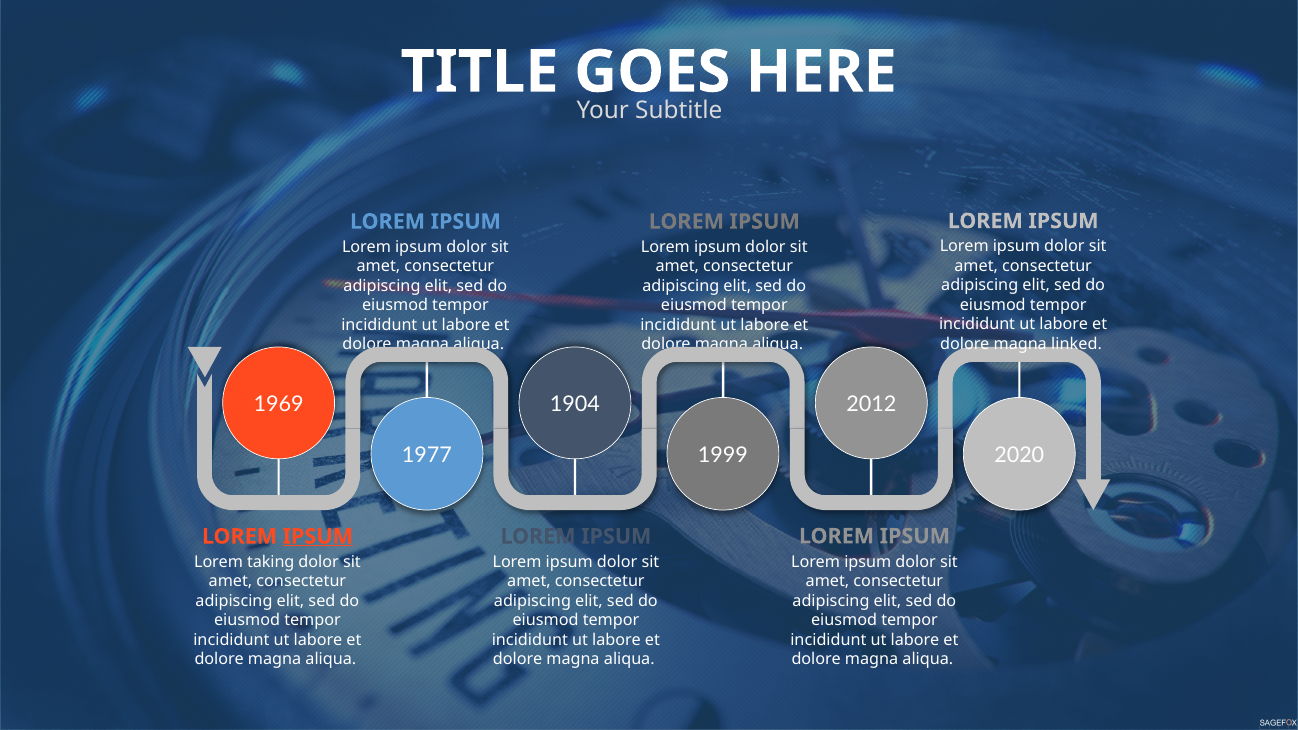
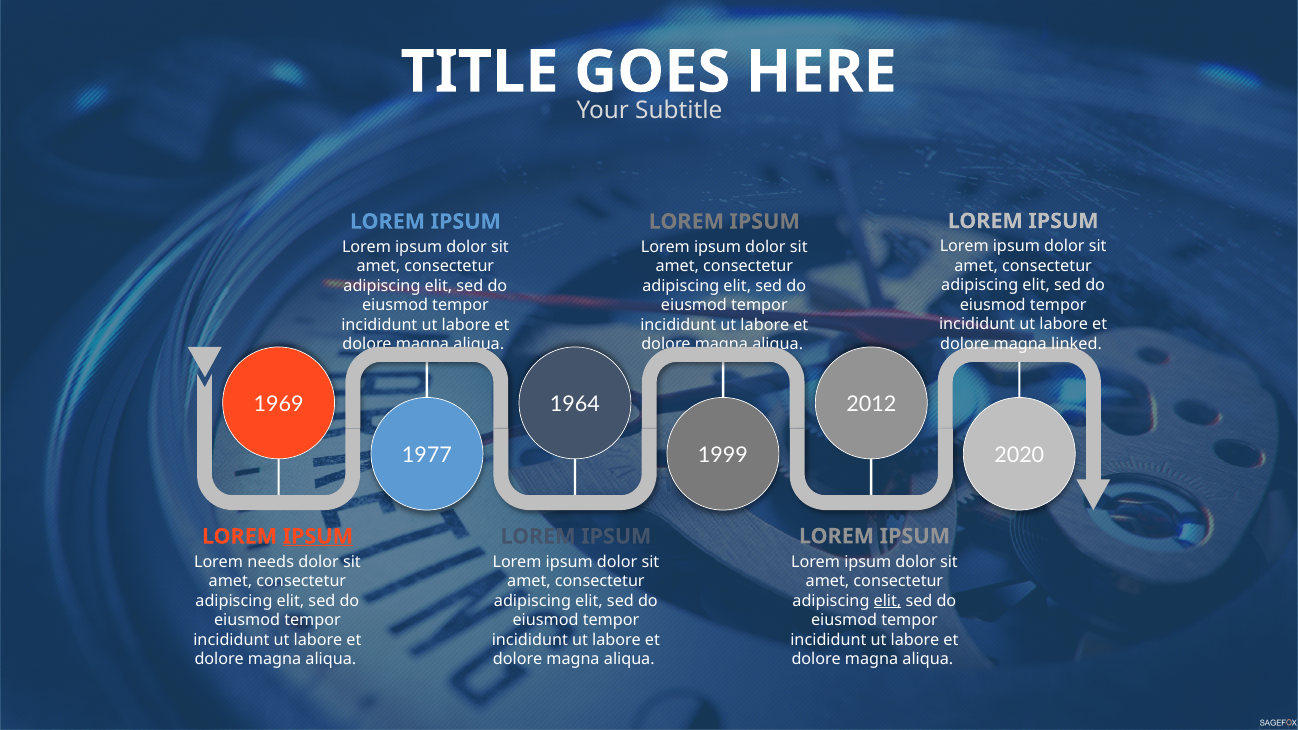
1904: 1904 -> 1964 (575, 404)
taking: taking -> needs (271, 562)
elit underline: none -> present (887, 601)
